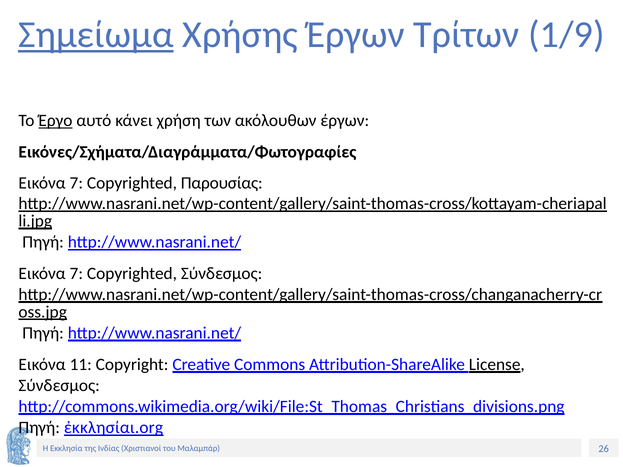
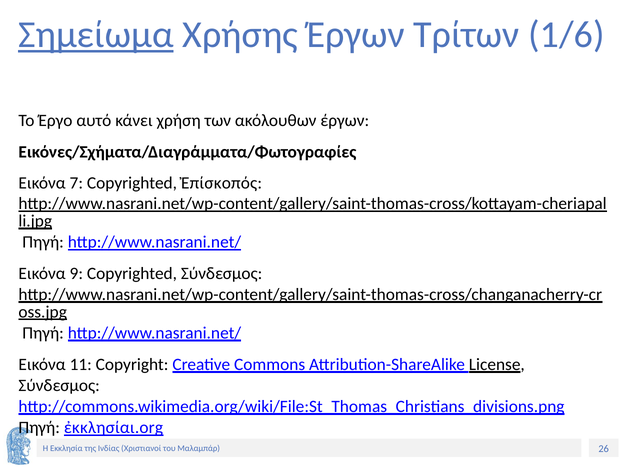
1/9: 1/9 -> 1/6 (566, 35)
Έργο underline: present -> none (55, 121)
Παρουσίας: Παρουσίας -> Ἐπίσκοπός (222, 183)
7: 7 -> 9 (76, 274)
